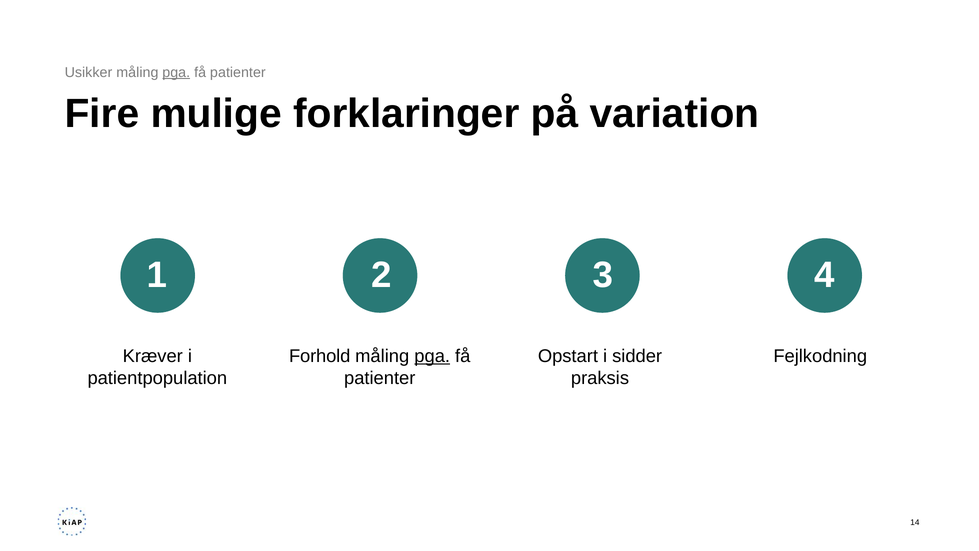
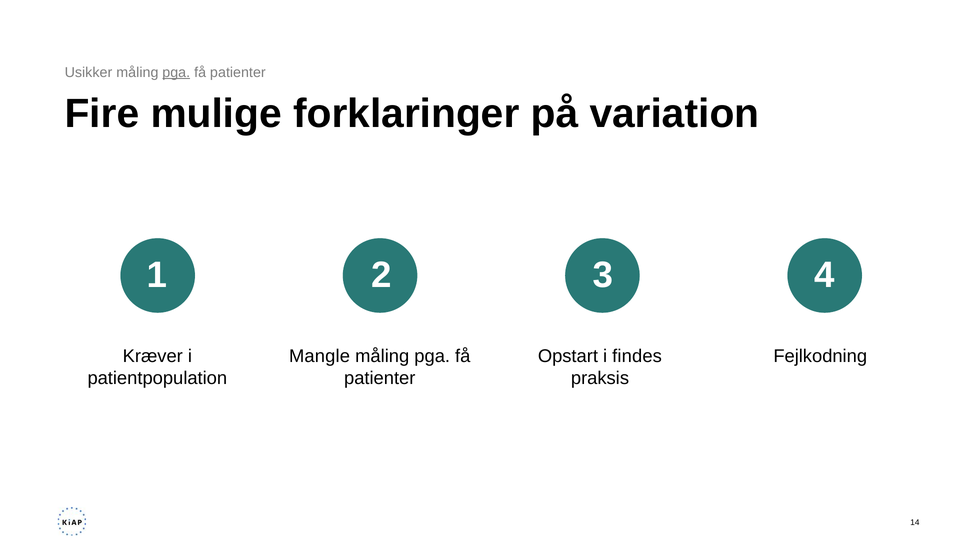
Forhold: Forhold -> Mangle (320, 356)
pga underline: present -> none (432, 356)
sidder: sidder -> findes (637, 356)
